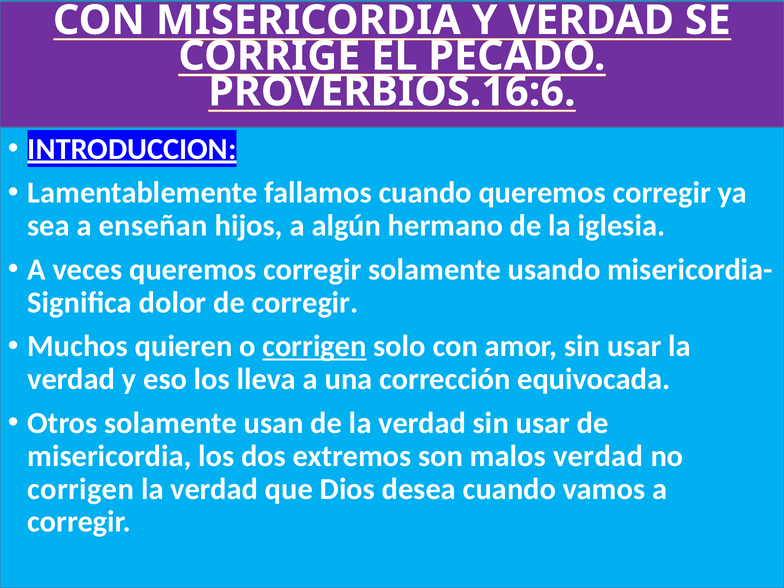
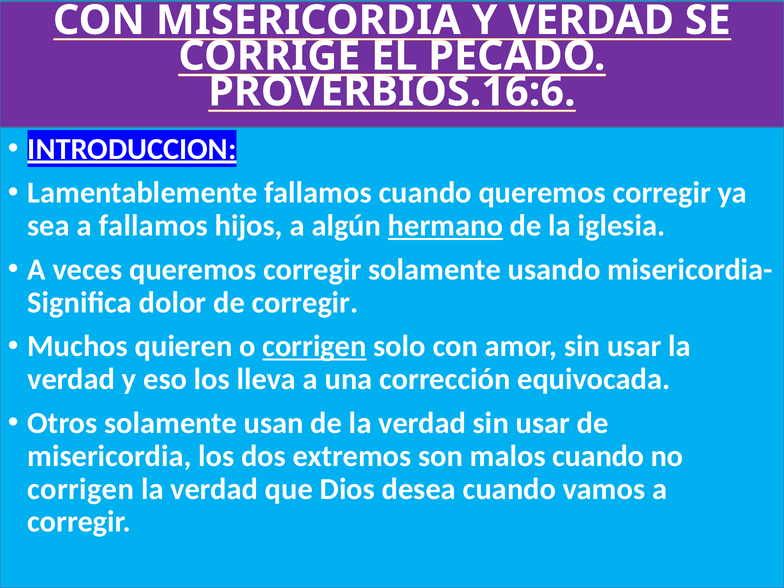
a enseñan: enseñan -> fallamos (153, 226)
hermano underline: none -> present (445, 226)
malos verdad: verdad -> cuando (598, 456)
